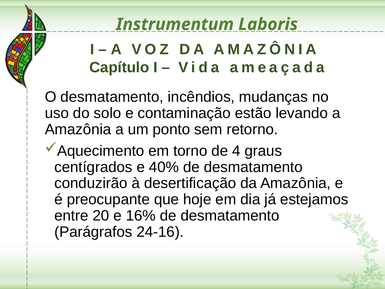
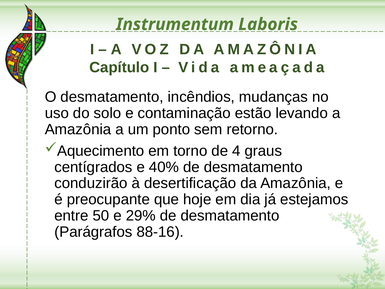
20: 20 -> 50 (101, 215)
16%: 16% -> 29% (141, 215)
24-16: 24-16 -> 88-16 (160, 232)
